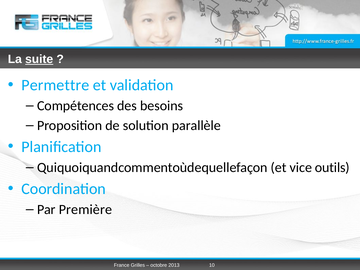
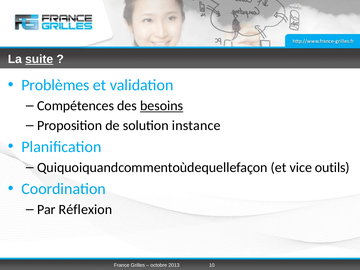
Permettre: Permettre -> Problèmes (55, 85)
besoins underline: none -> present (162, 106)
parallèle: parallèle -> instance (196, 125)
Première: Première -> Réflexion (85, 209)
